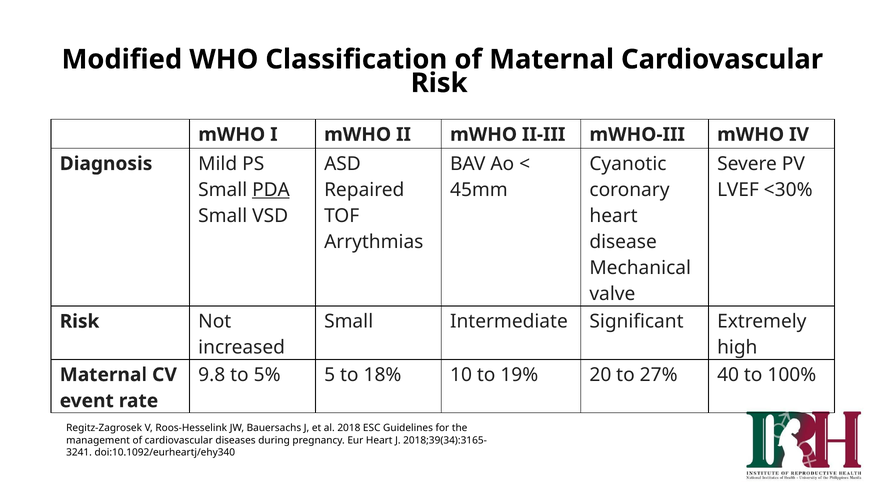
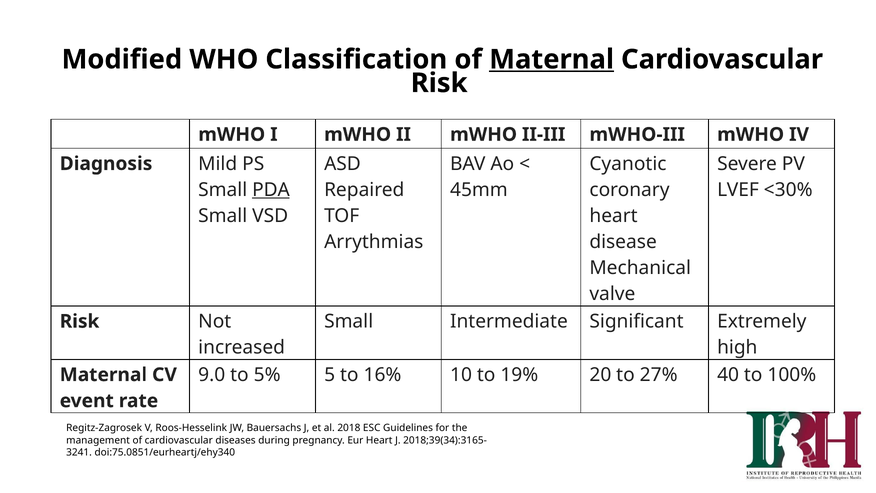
Maternal underline: none -> present (552, 59)
9.8: 9.8 -> 9.0 (212, 375)
18%: 18% -> 16% (382, 375)
doi:10.1092/eurheartj/ehy340: doi:10.1092/eurheartj/ehy340 -> doi:75.0851/eurheartj/ehy340 (165, 452)
